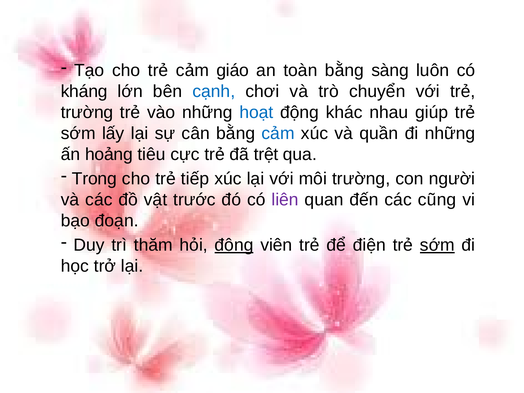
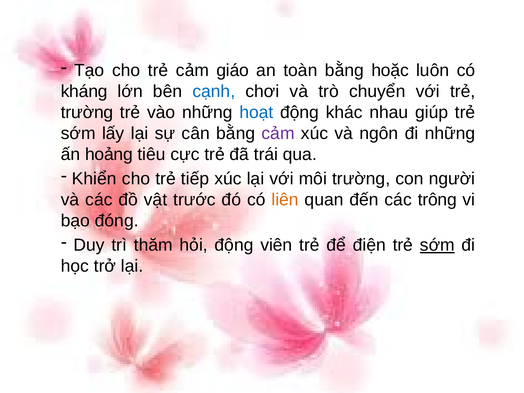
sàng: sàng -> hoặc (390, 71)
cảm colour: blue -> purple (278, 133)
quần: quần -> ngôn (379, 133)
trệt: trệt -> trái (266, 154)
Trong: Trong -> Khiển (94, 179)
liên colour: purple -> orange (285, 200)
cũng: cũng -> trông (437, 200)
đoạn: đoạn -> đóng (117, 221)
động underline: present -> none (234, 245)
